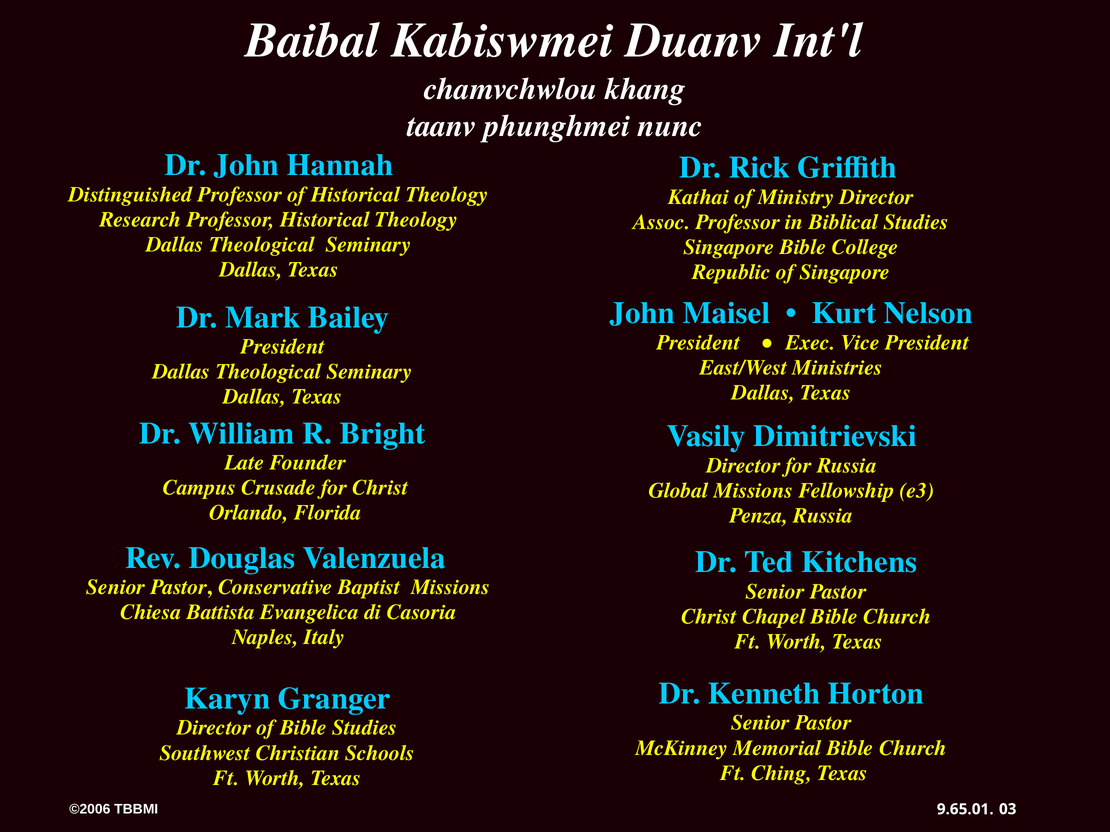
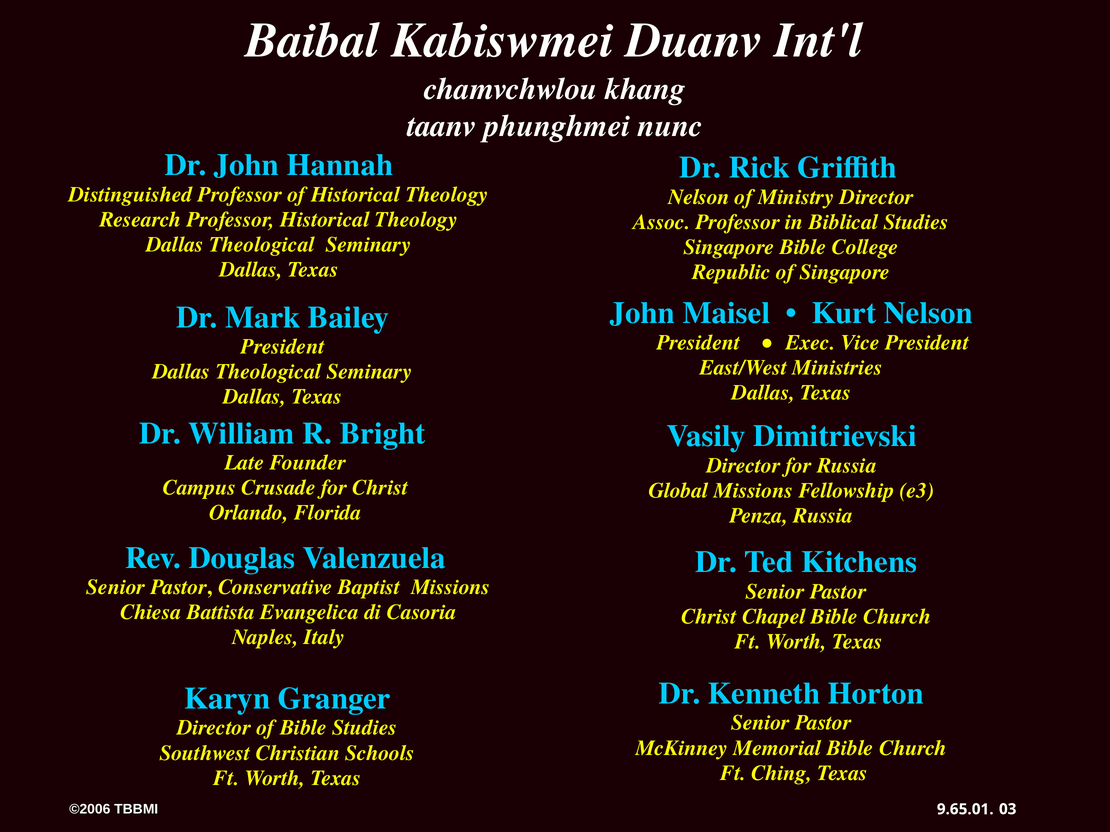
Kathai: Kathai -> Nelson (699, 197)
